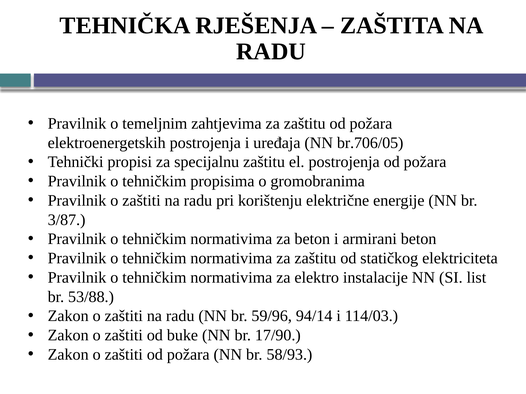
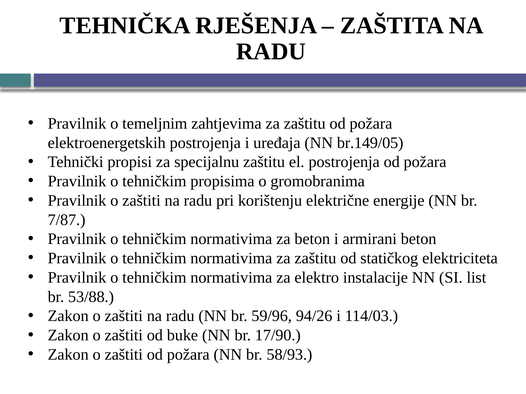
br.706/05: br.706/05 -> br.149/05 (370, 143)
3/87: 3/87 -> 7/87 (67, 220)
94/14: 94/14 -> 94/26 (314, 316)
